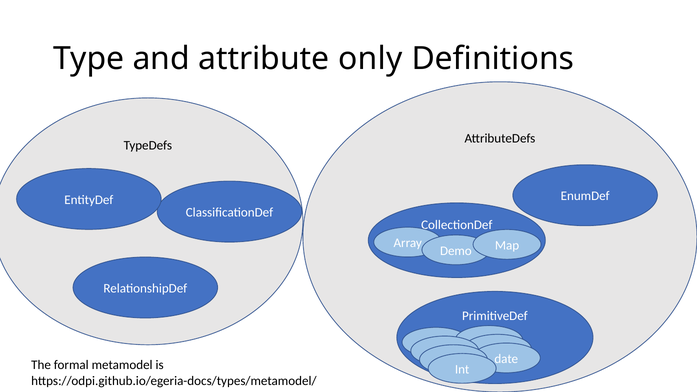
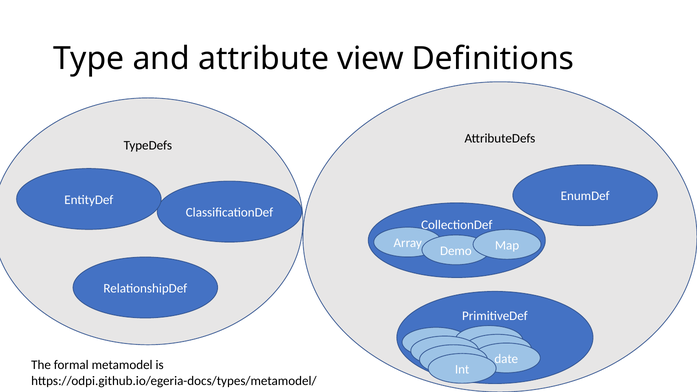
only: only -> view (371, 59)
